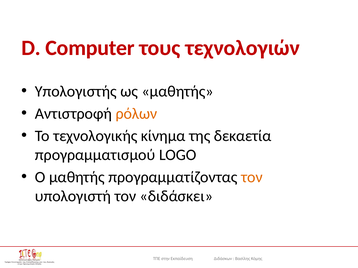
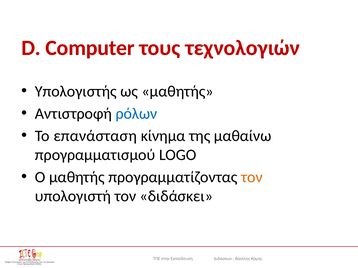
ρόλων colour: orange -> blue (136, 114)
τεχνολογικής: τεχνολογικής -> επανάσταση (95, 136)
δεκαετία: δεκαετία -> μαθαίνω (243, 136)
